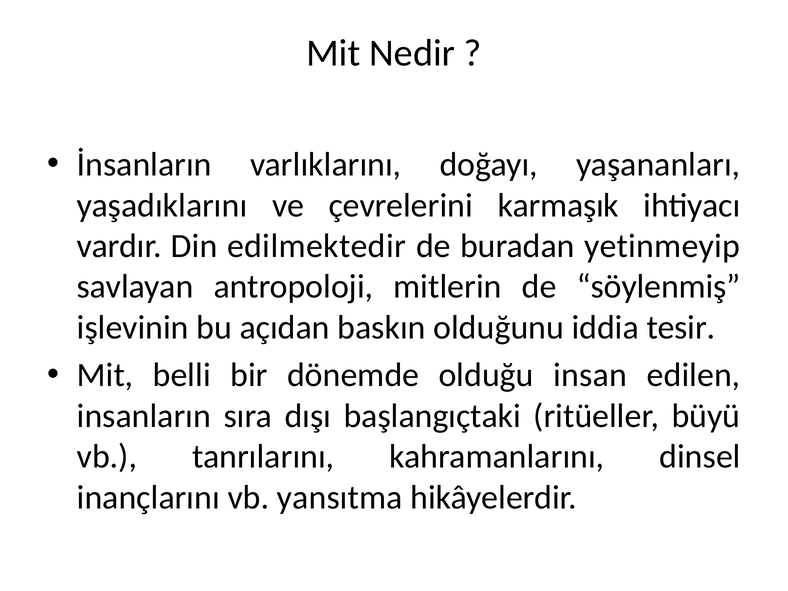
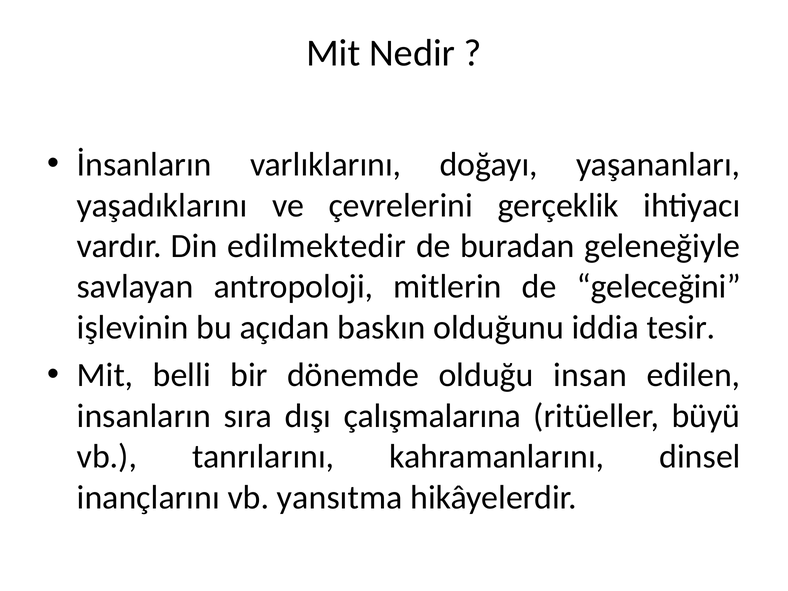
karmaşık: karmaşık -> gerçeklik (558, 205)
yetinmeyip: yetinmeyip -> geleneğiyle (662, 246)
söylenmiş: söylenmiş -> geleceğini (659, 287)
başlangıçtaki: başlangıçtaki -> çalışmalarına (432, 416)
